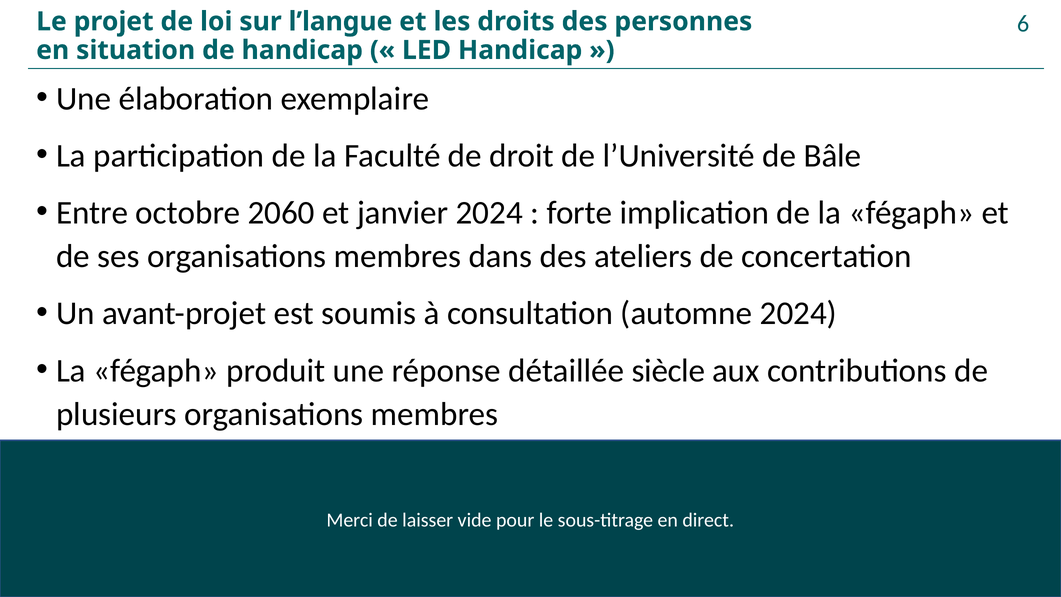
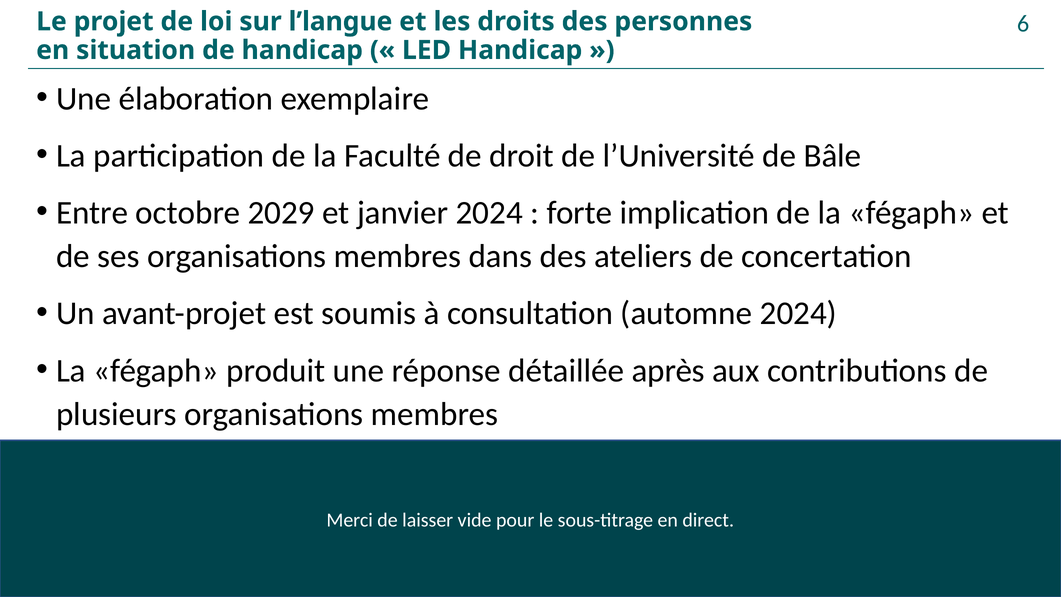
2060: 2060 -> 2029 (281, 213)
siècle: siècle -> après (668, 370)
